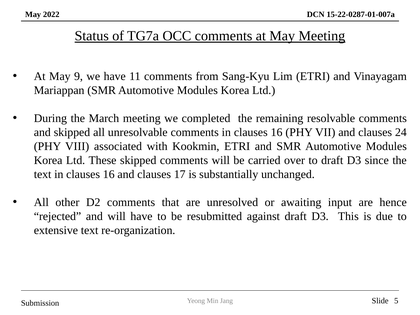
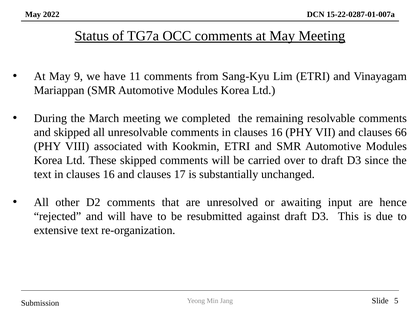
24: 24 -> 66 (401, 132)
